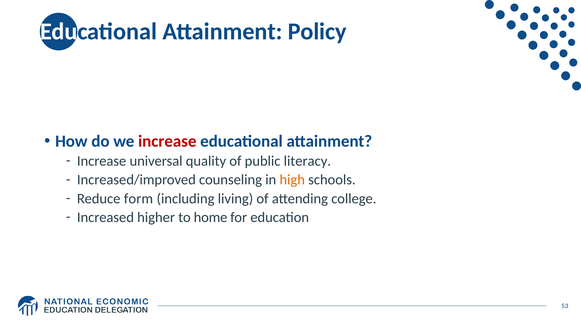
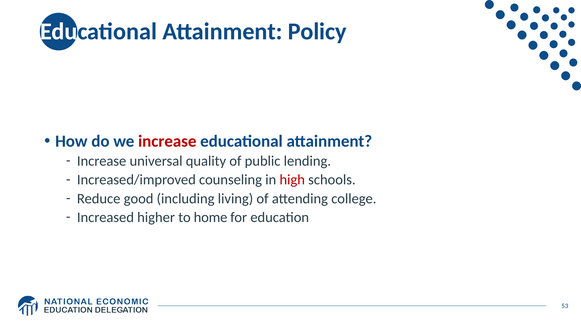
literacy: literacy -> lending (307, 161)
high colour: orange -> red (292, 180)
form: form -> good (139, 198)
